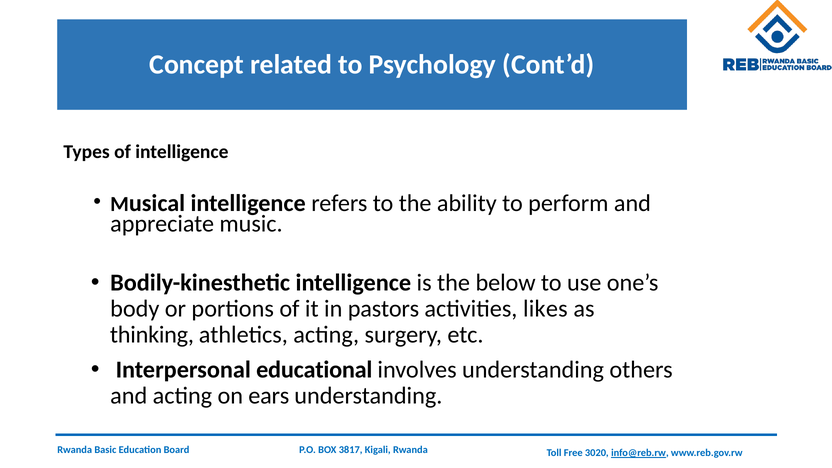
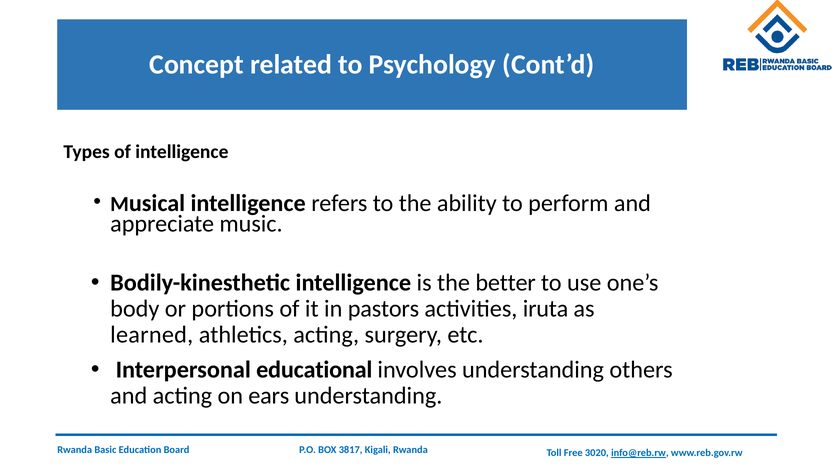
below: below -> better (506, 282)
likes: likes -> iruta (546, 309)
thinking: thinking -> learned (152, 335)
